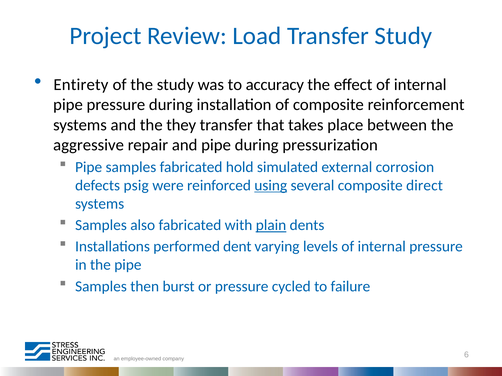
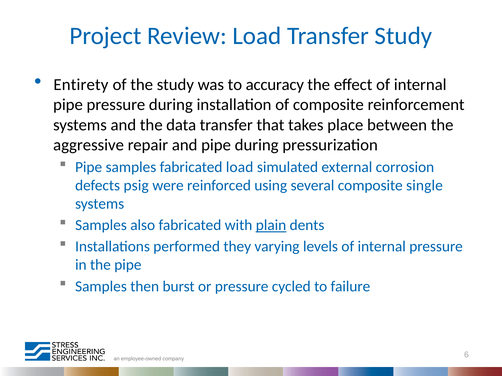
they: they -> data (181, 125)
fabricated hold: hold -> load (240, 167)
using underline: present -> none (271, 186)
direct: direct -> single (424, 186)
dent: dent -> they (237, 247)
